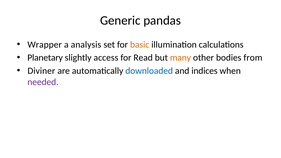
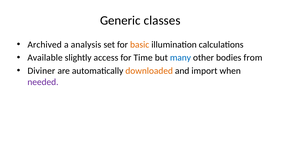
pandas: pandas -> classes (162, 20)
Wrapper: Wrapper -> Archived (45, 45)
Planetary: Planetary -> Available (45, 58)
Read: Read -> Time (143, 58)
many colour: orange -> blue (180, 58)
downloaded colour: blue -> orange (149, 71)
indices: indices -> import (204, 71)
